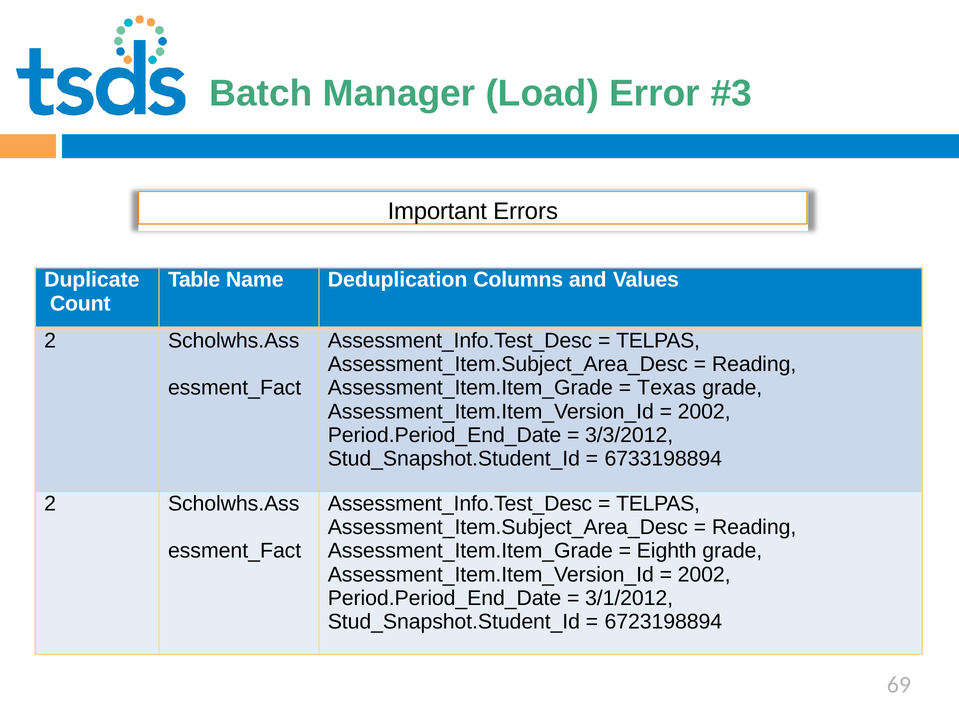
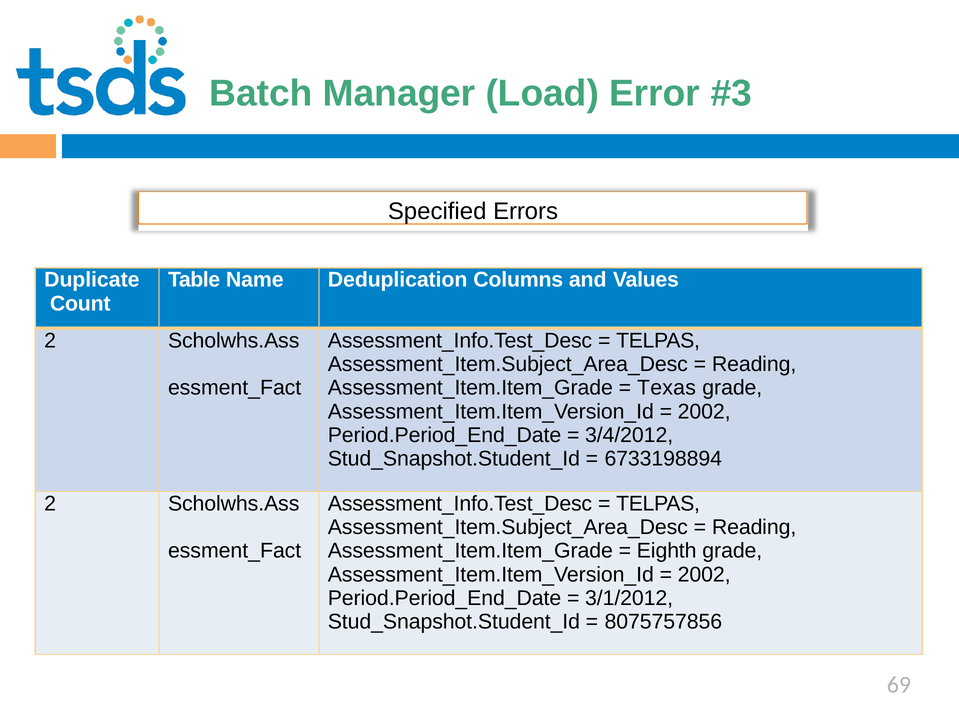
Important: Important -> Specified (437, 212)
3/3/2012: 3/3/2012 -> 3/4/2012 (629, 435)
6723198894: 6723198894 -> 8075757856 (663, 622)
